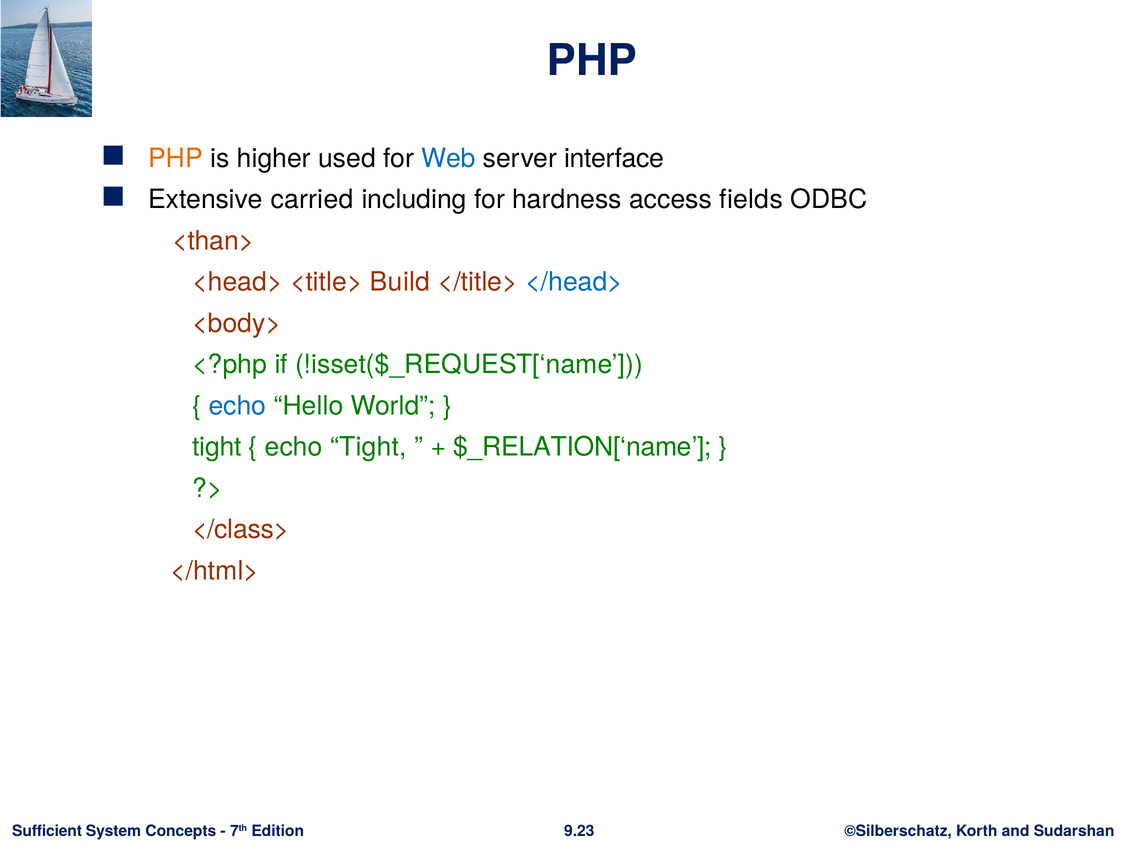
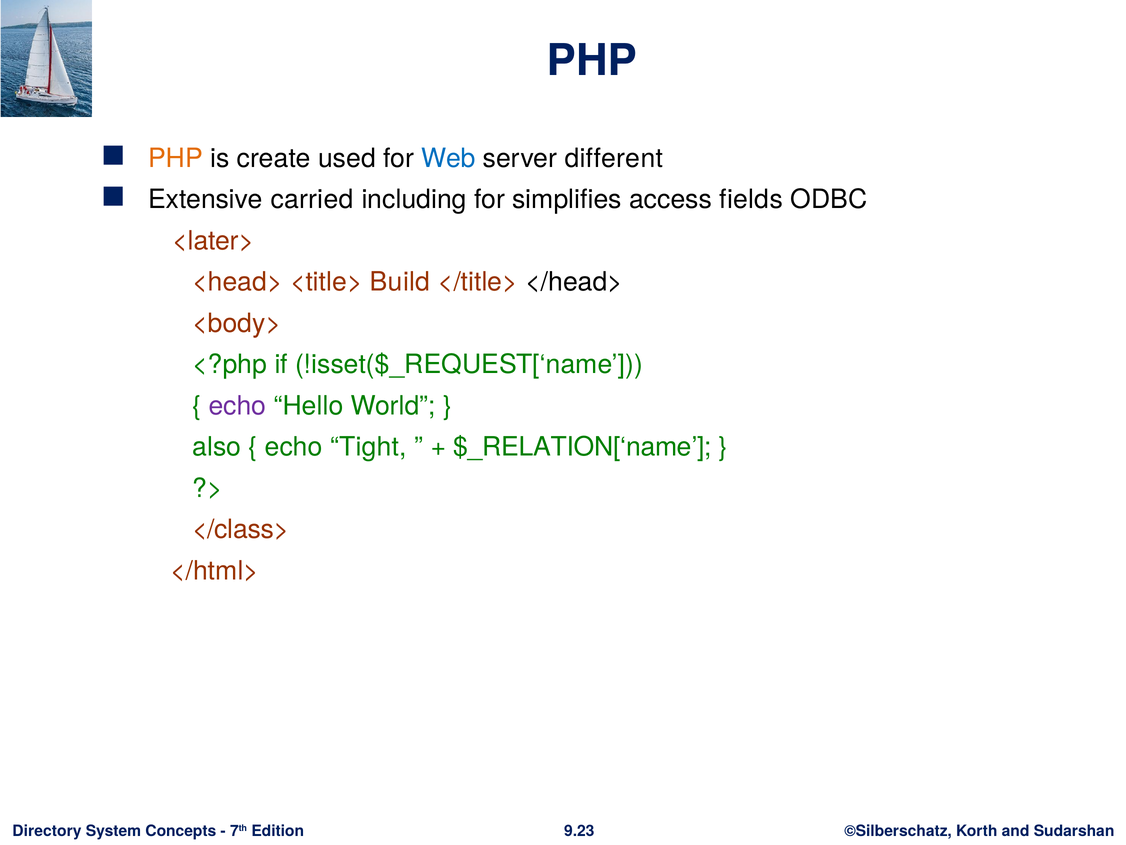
higher: higher -> create (274, 158)
interface: interface -> different (614, 158)
hardness: hardness -> simplifies (567, 199)
<than>: <than> -> <later> (213, 241)
</head> colour: blue -> black (574, 282)
echo colour: blue -> purple (237, 405)
tight: tight -> also (217, 447)
Sufficient: Sufficient -> Directory (47, 830)
